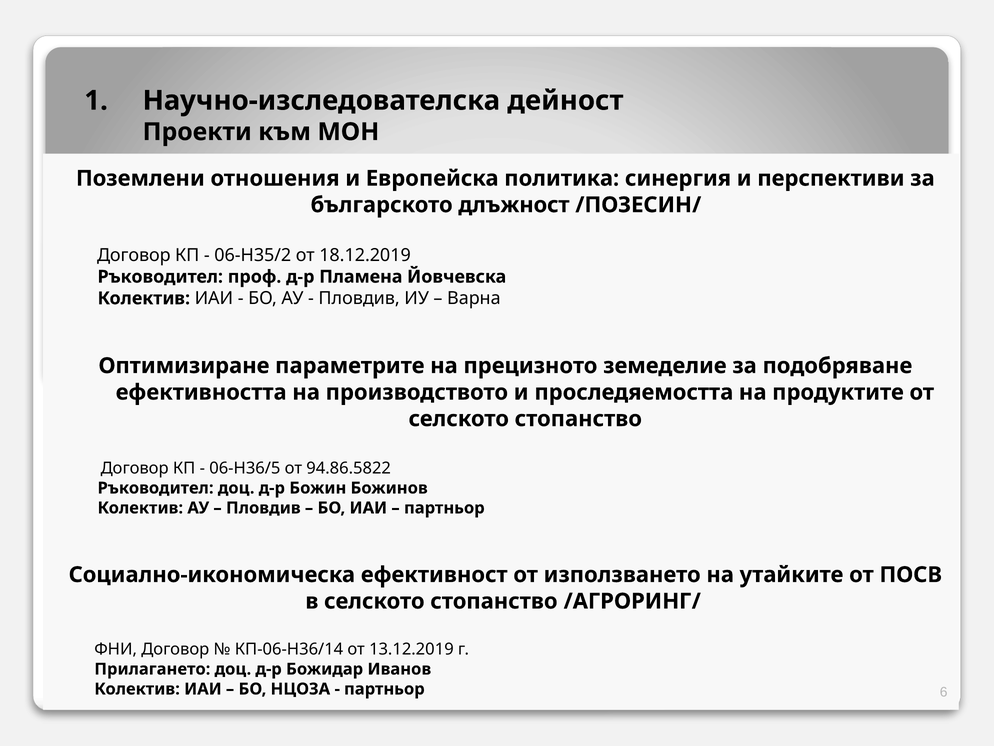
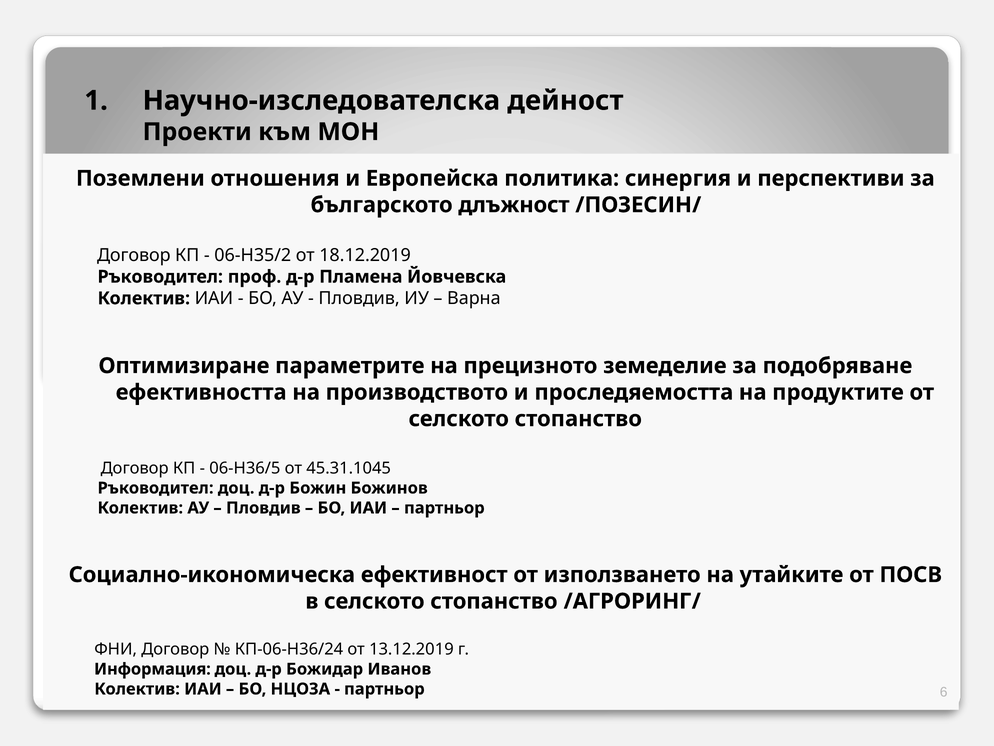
94.86.5822: 94.86.5822 -> 45.31.1045 (349, 468)
КП-06-Н36/14: КП-06-Н36/14 -> КП-06-Н36/24 (289, 649)
Прилагането: Прилагането -> Информация (152, 669)
